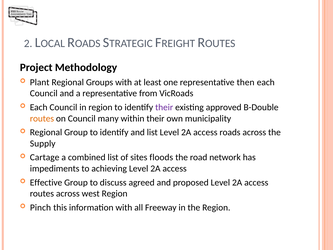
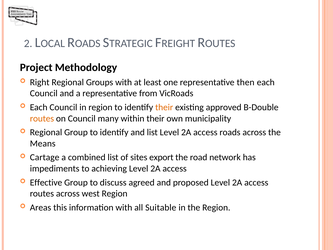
Plant: Plant -> Right (40, 82)
their colour: purple -> orange (164, 107)
Supply: Supply -> Means (43, 143)
floods: floods -> export (161, 157)
Pinch: Pinch -> Areas (41, 207)
Freeway: Freeway -> Suitable (161, 207)
